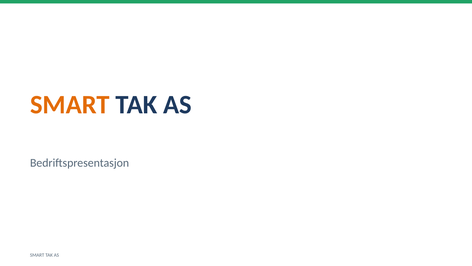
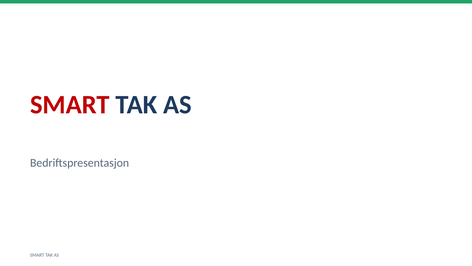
SMART colour: orange -> red (70, 105)
